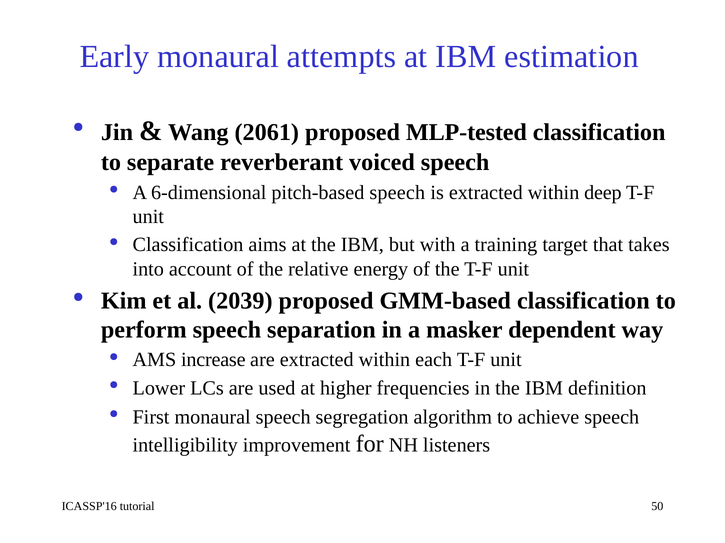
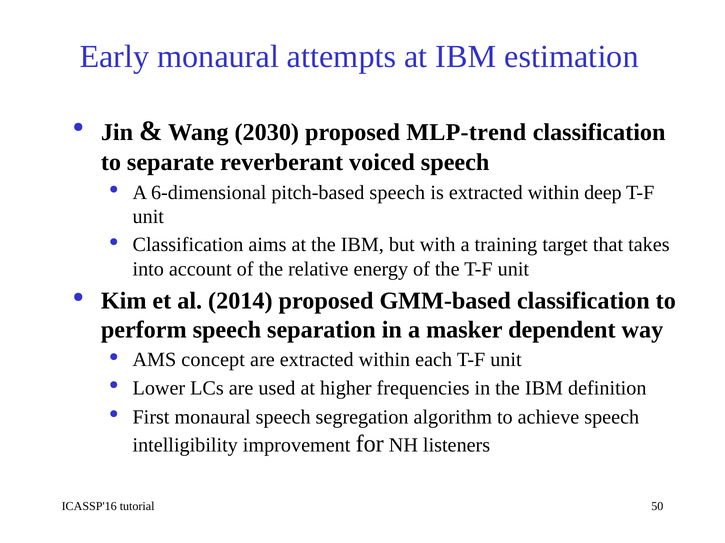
2061: 2061 -> 2030 (267, 133)
MLP-tested: MLP-tested -> MLP-trend (466, 133)
2039: 2039 -> 2014 (240, 301)
increase: increase -> concept (213, 360)
